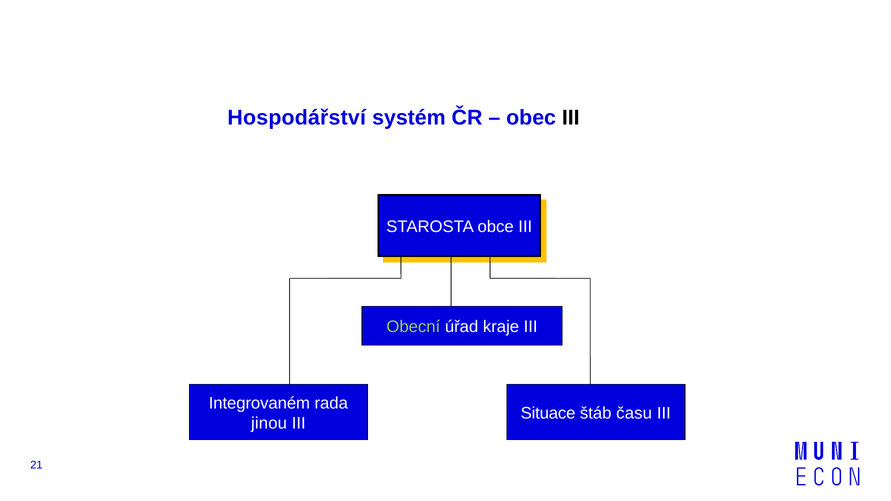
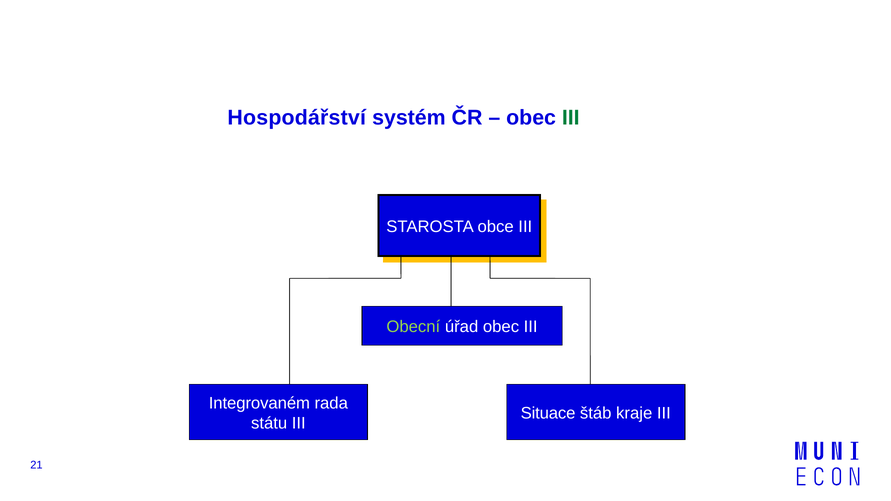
III colour: black -> green (571, 118)
úřad kraje: kraje -> obec (501, 327)
času: času -> kraje (634, 413)
jinou: jinou -> státu (269, 423)
